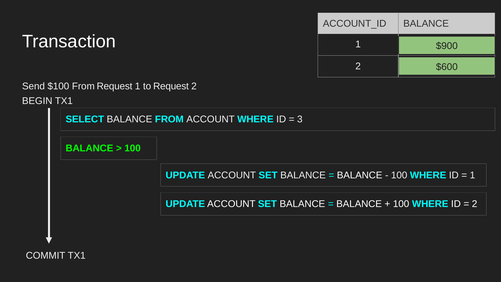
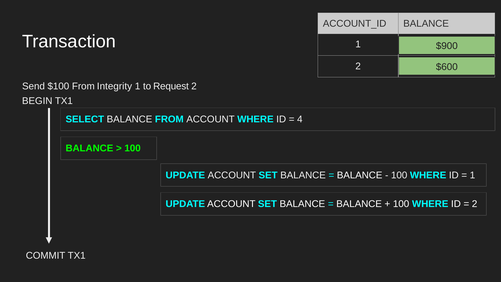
From Request: Request -> Integrity (114, 86)
3: 3 -> 4 (300, 119)
